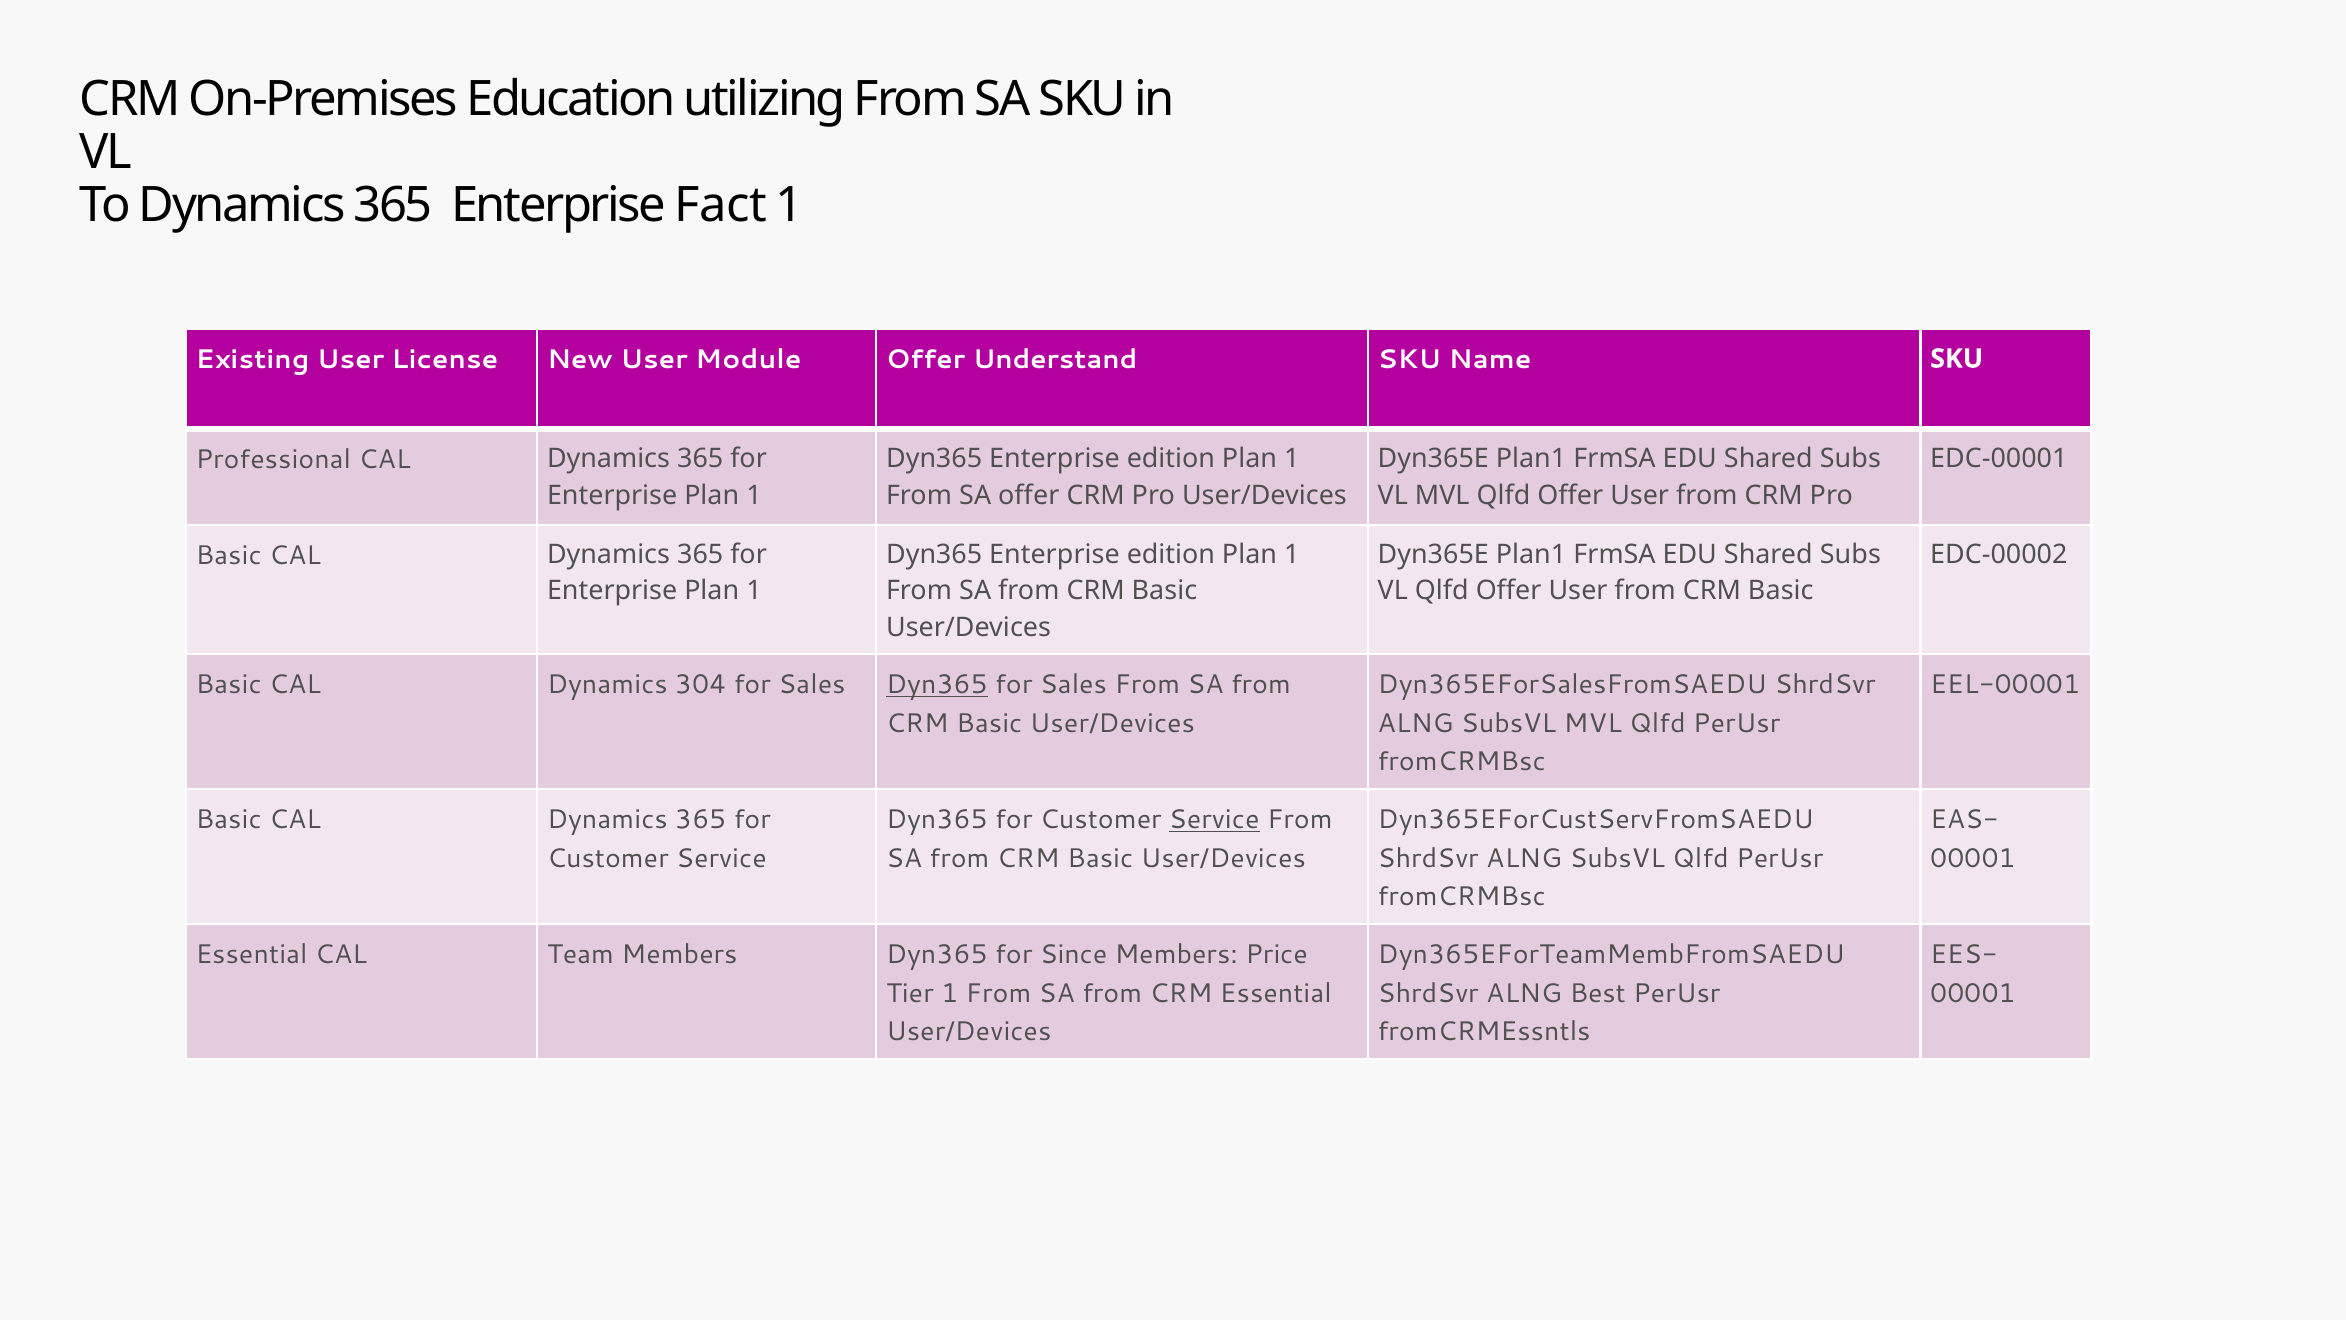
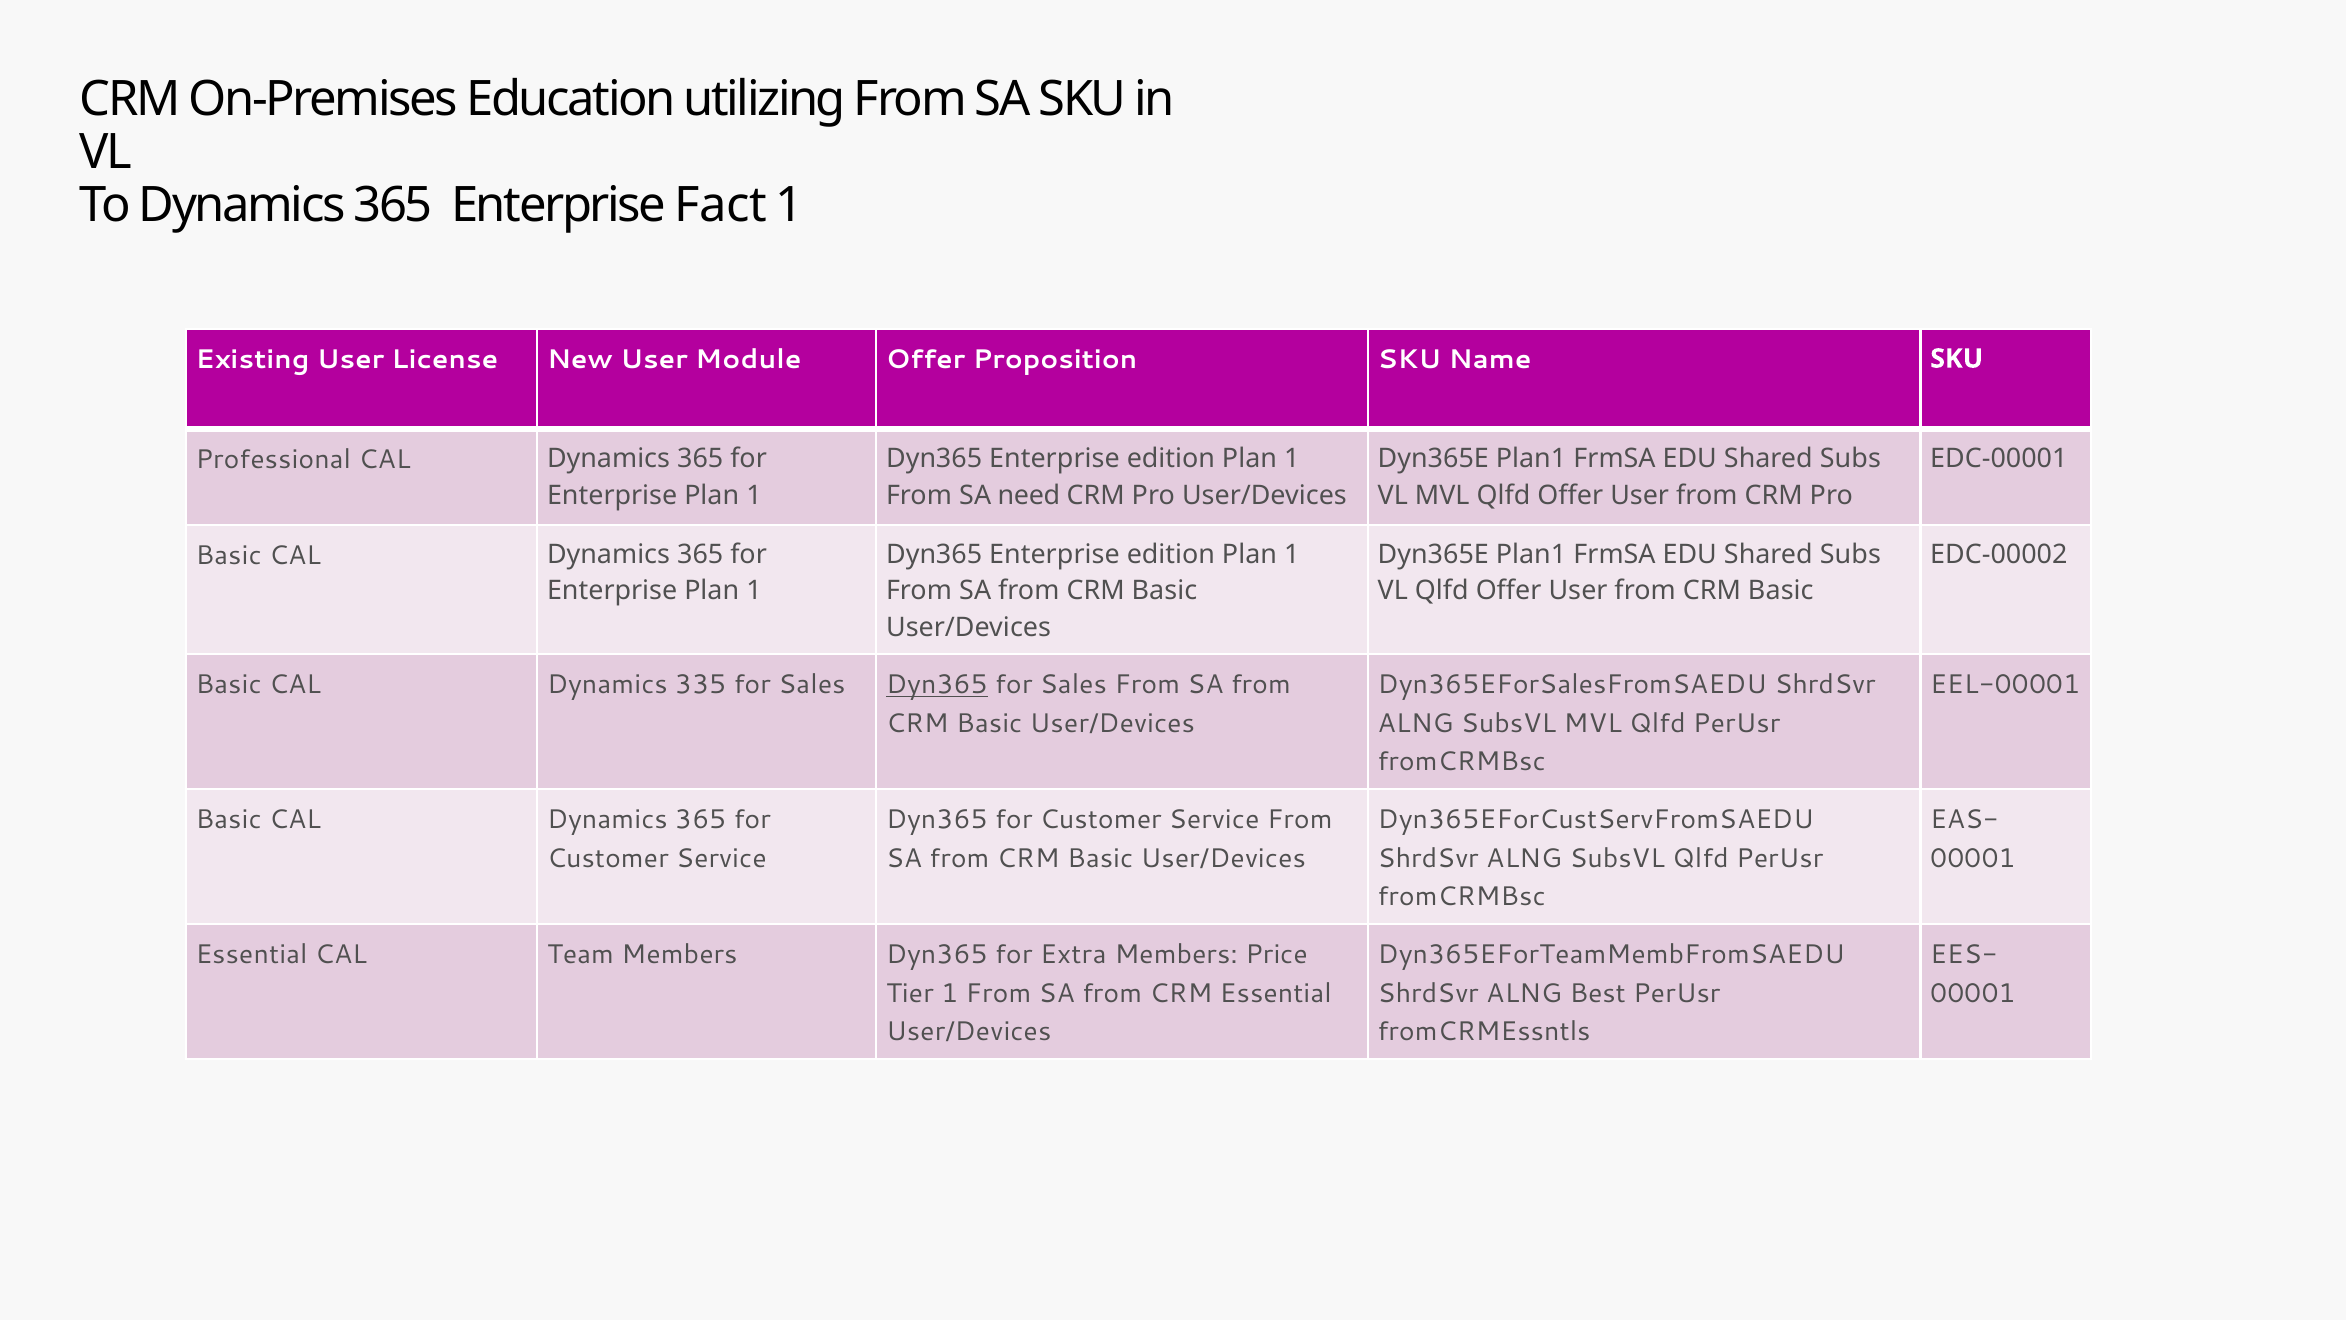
Understand: Understand -> Proposition (1055, 360)
SA offer: offer -> need (1029, 495)
304: 304 -> 335 (701, 685)
Service underline: present -> none (1214, 820)
Since: Since -> Extra (1073, 954)
